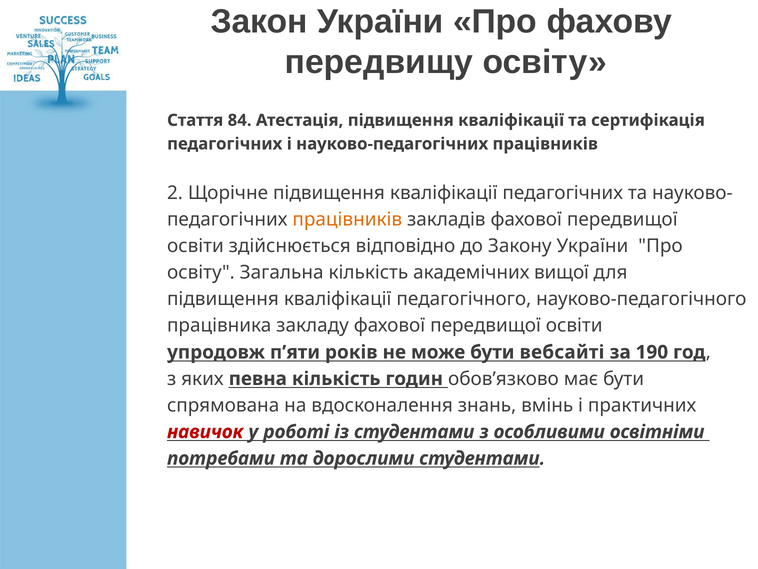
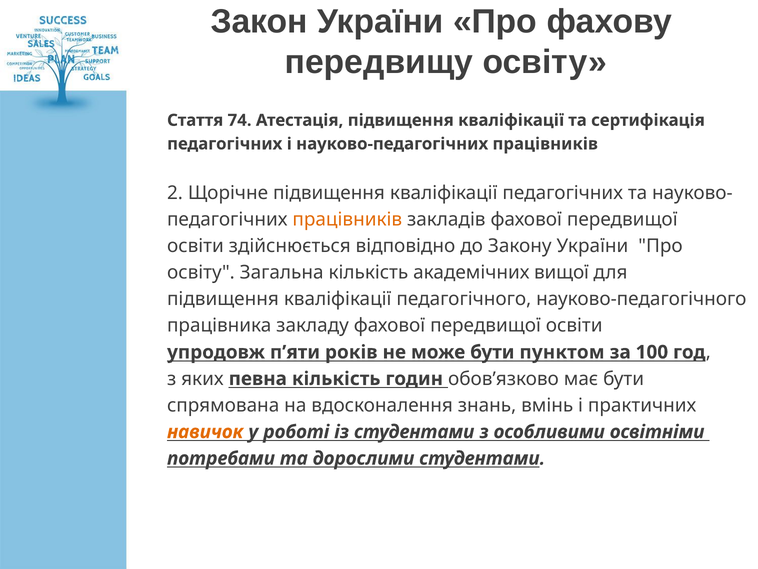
84: 84 -> 74 (240, 120)
вебсайті: вебсайті -> пунктом (562, 352)
190: 190 -> 100 (652, 352)
навичок colour: red -> orange (205, 432)
